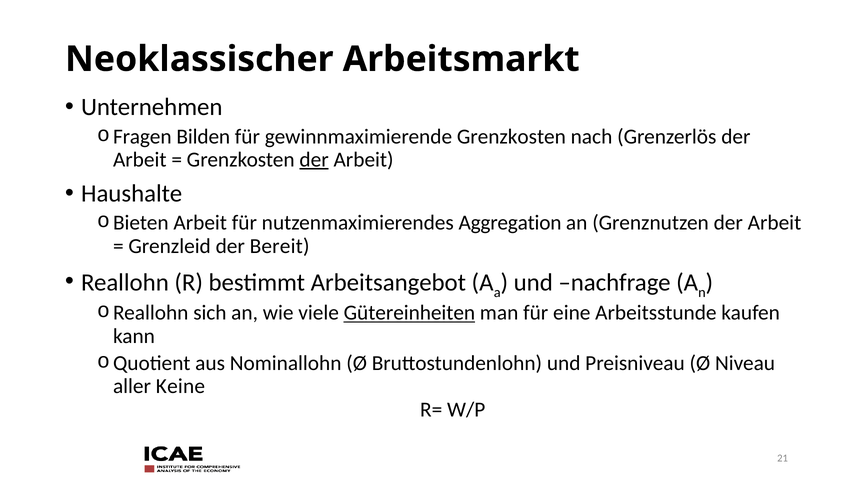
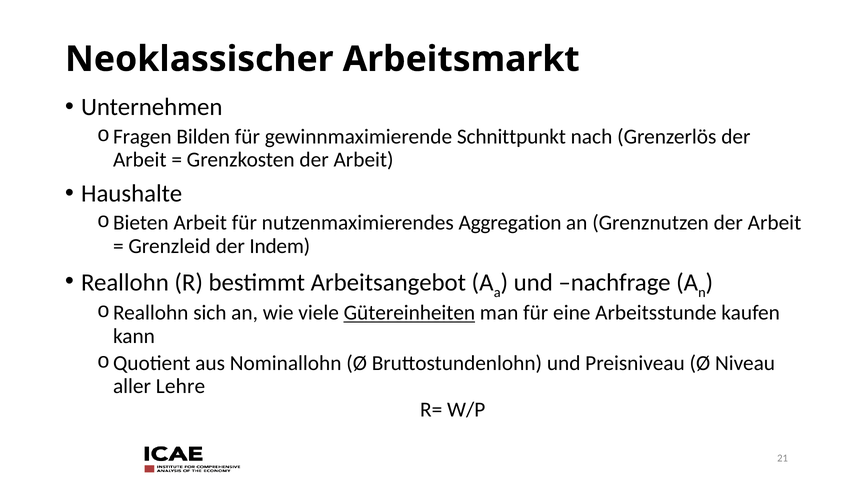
gewinnmaximierende Grenzkosten: Grenzkosten -> Schnittpunkt (511, 137)
der underline: present -> none (314, 160)
Bereit: Bereit -> Indem (280, 246)
Keine: Keine -> Lehre (181, 386)
